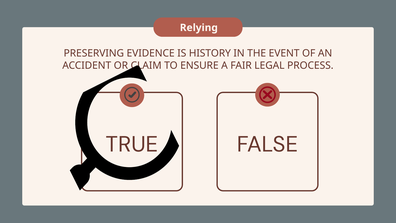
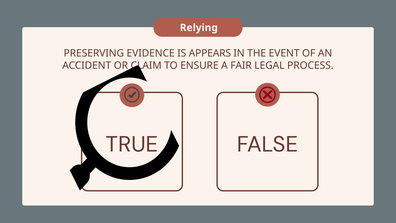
HISTORY: HISTORY -> APPEARS (210, 53)
